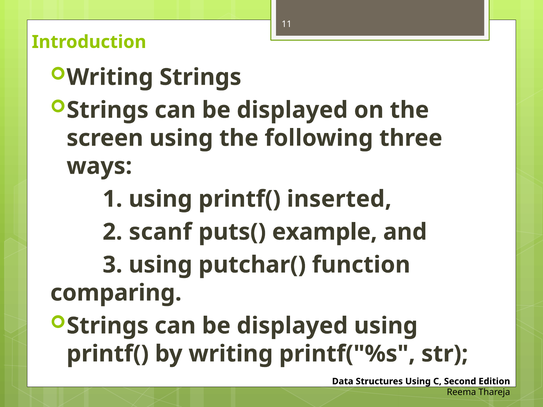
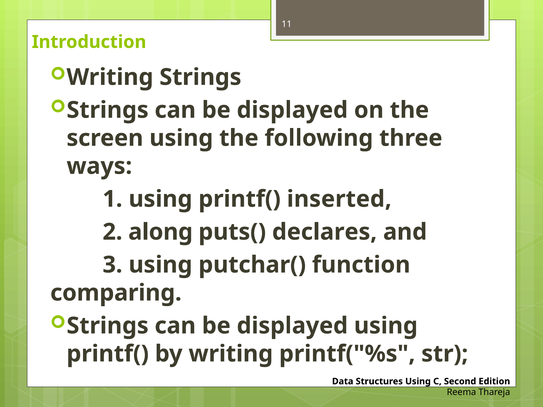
scanf: scanf -> along (161, 232)
example: example -> declares (325, 232)
